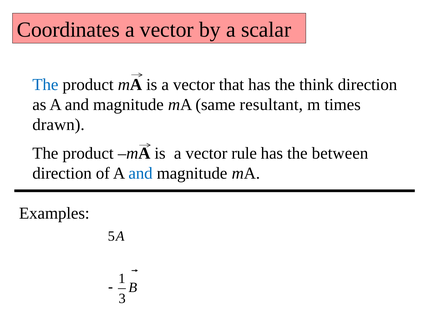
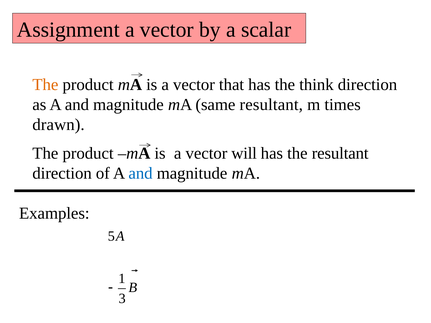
Coordinates: Coordinates -> Assignment (68, 30)
The colour: blue -> orange (45, 85)
rule: rule -> will (244, 153)
the between: between -> resultant (340, 153)
